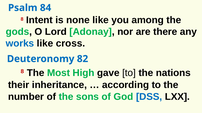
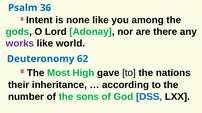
84: 84 -> 36 (46, 8)
works colour: blue -> purple (20, 44)
cross: cross -> world (71, 44)
82: 82 -> 62 (83, 59)
